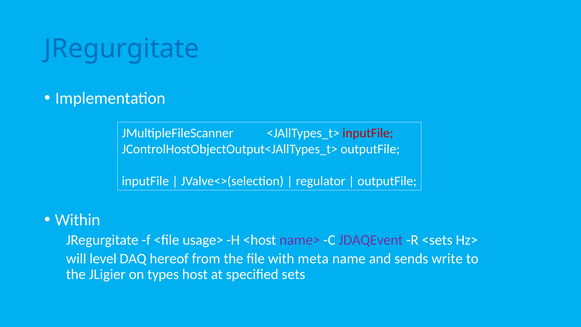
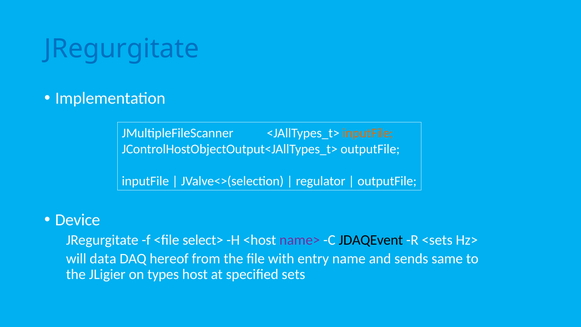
inputFile colour: red -> orange (368, 133)
Within: Within -> Device (78, 220)
usage>: usage> -> select> (203, 240)
JDAQEvent colour: purple -> black (371, 240)
level: level -> data (103, 258)
meta: meta -> entry (313, 258)
write: write -> same (447, 258)
